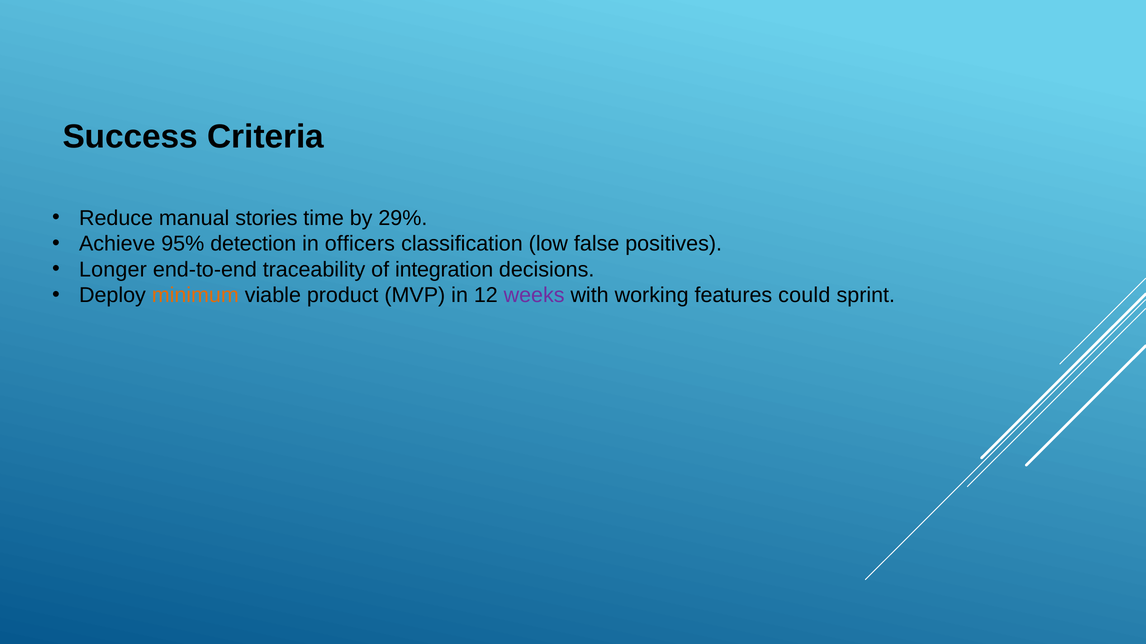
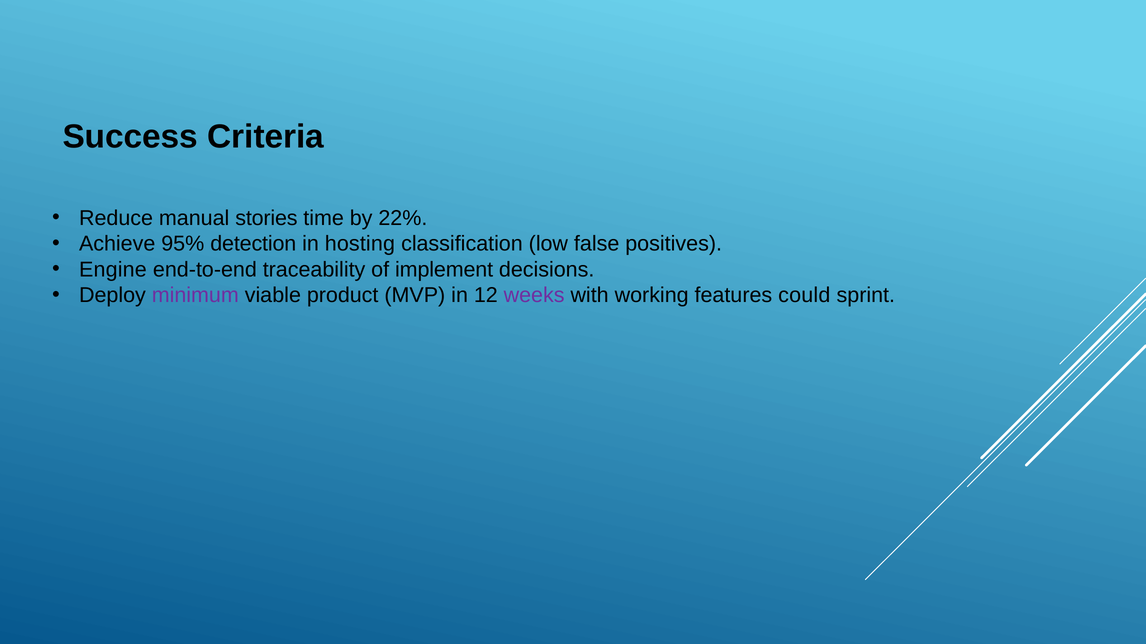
29%: 29% -> 22% (403, 218)
officers: officers -> hosting (360, 244)
Longer: Longer -> Engine (113, 270)
integration: integration -> implement (444, 270)
minimum colour: orange -> purple (195, 296)
